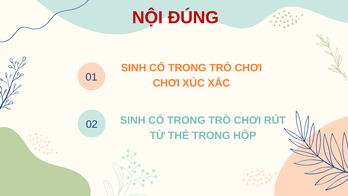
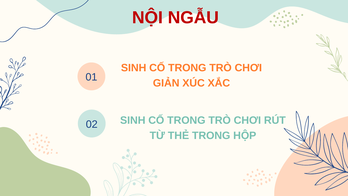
ĐÚNG: ĐÚNG -> NGẪU (193, 18)
CHƠI: CHƠI -> GIẢN (166, 83)
